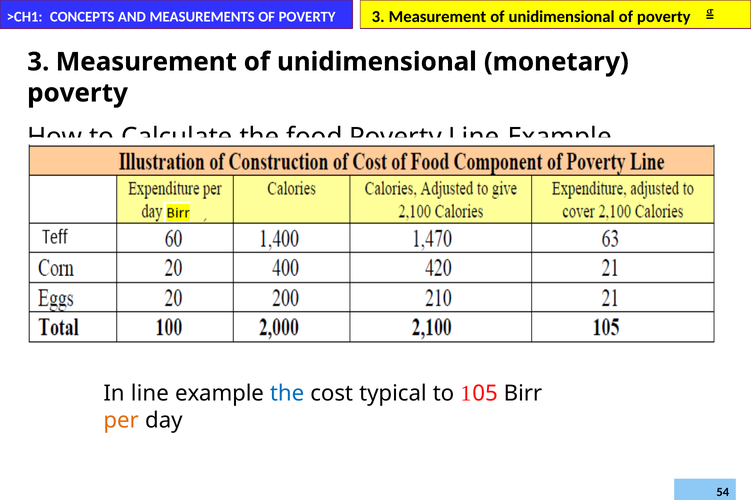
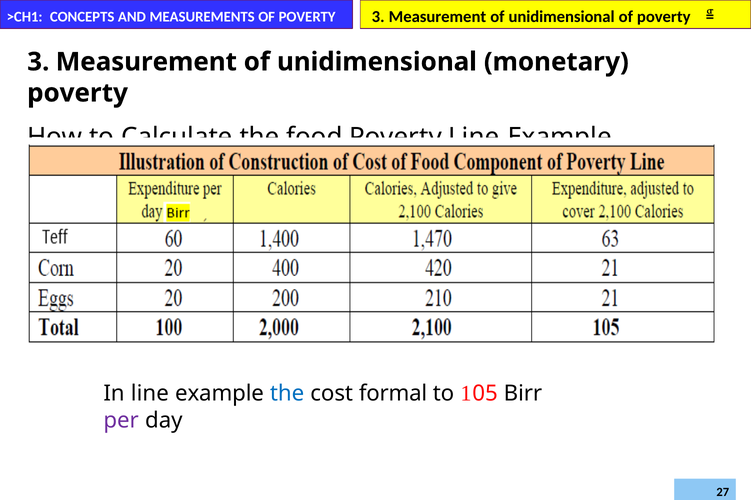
typical: typical -> formal (393, 394)
per colour: orange -> purple (121, 421)
54: 54 -> 27 (723, 493)
